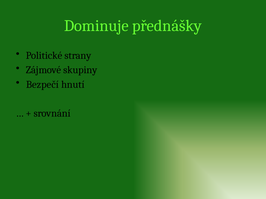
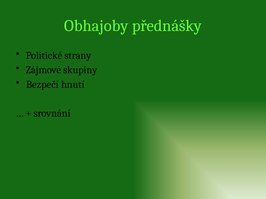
Dominuje: Dominuje -> Obhajoby (96, 26)
